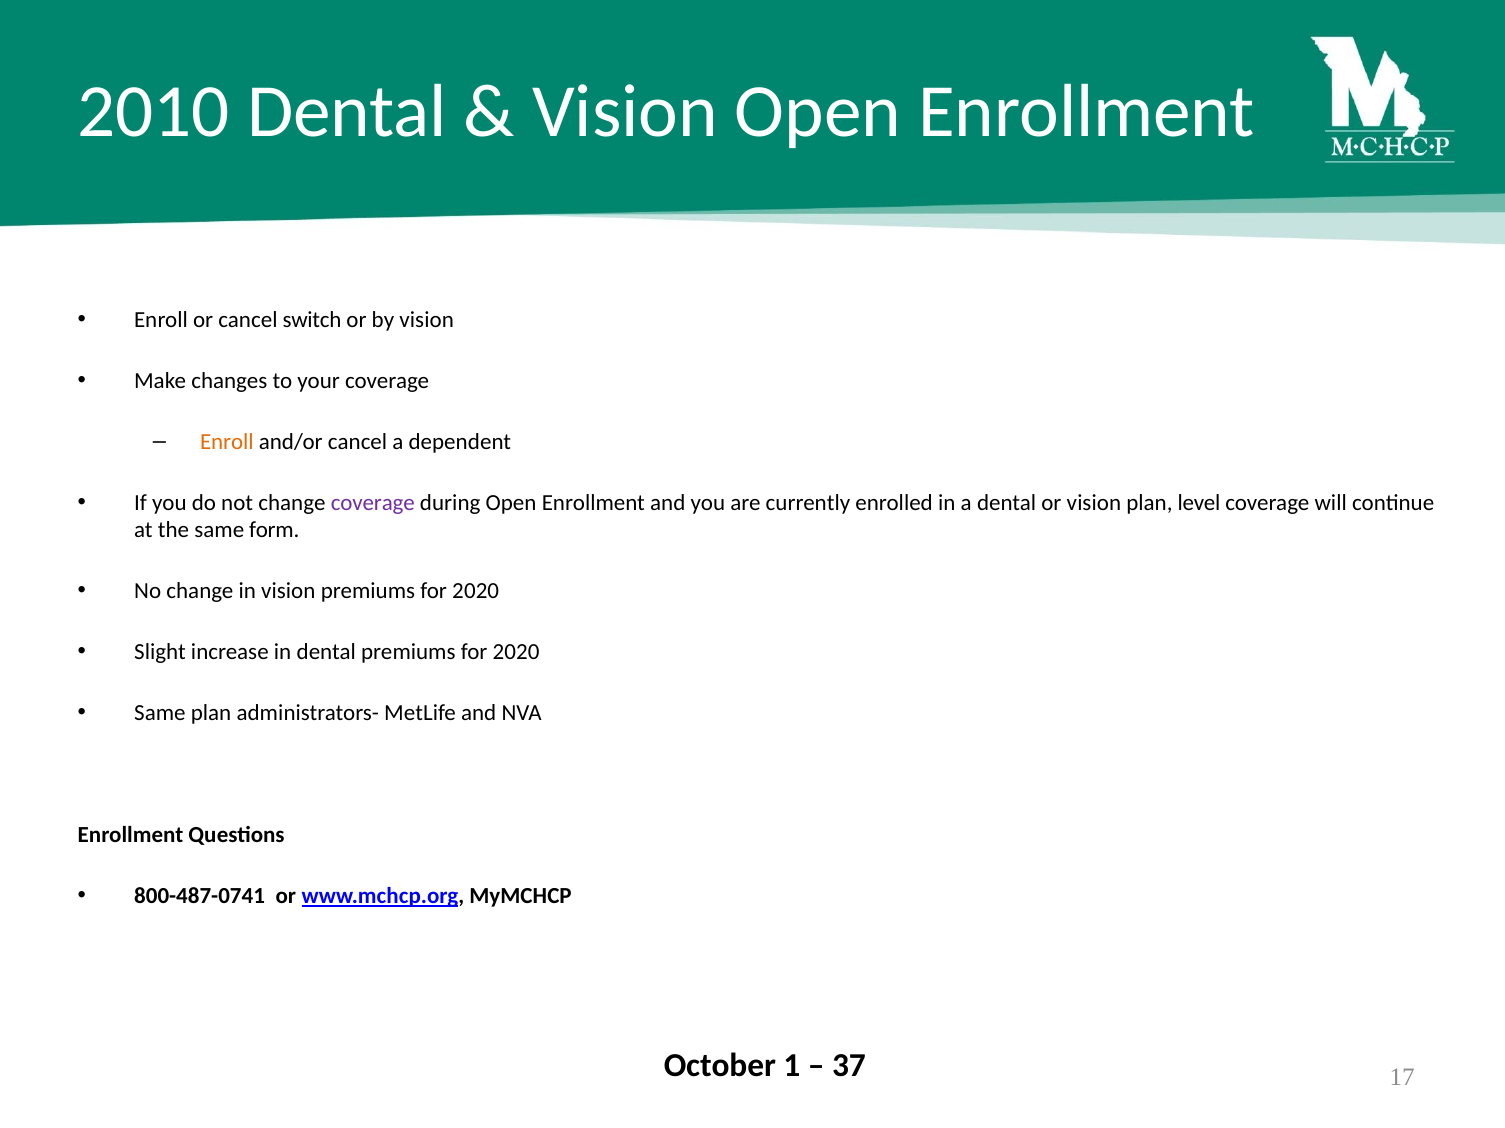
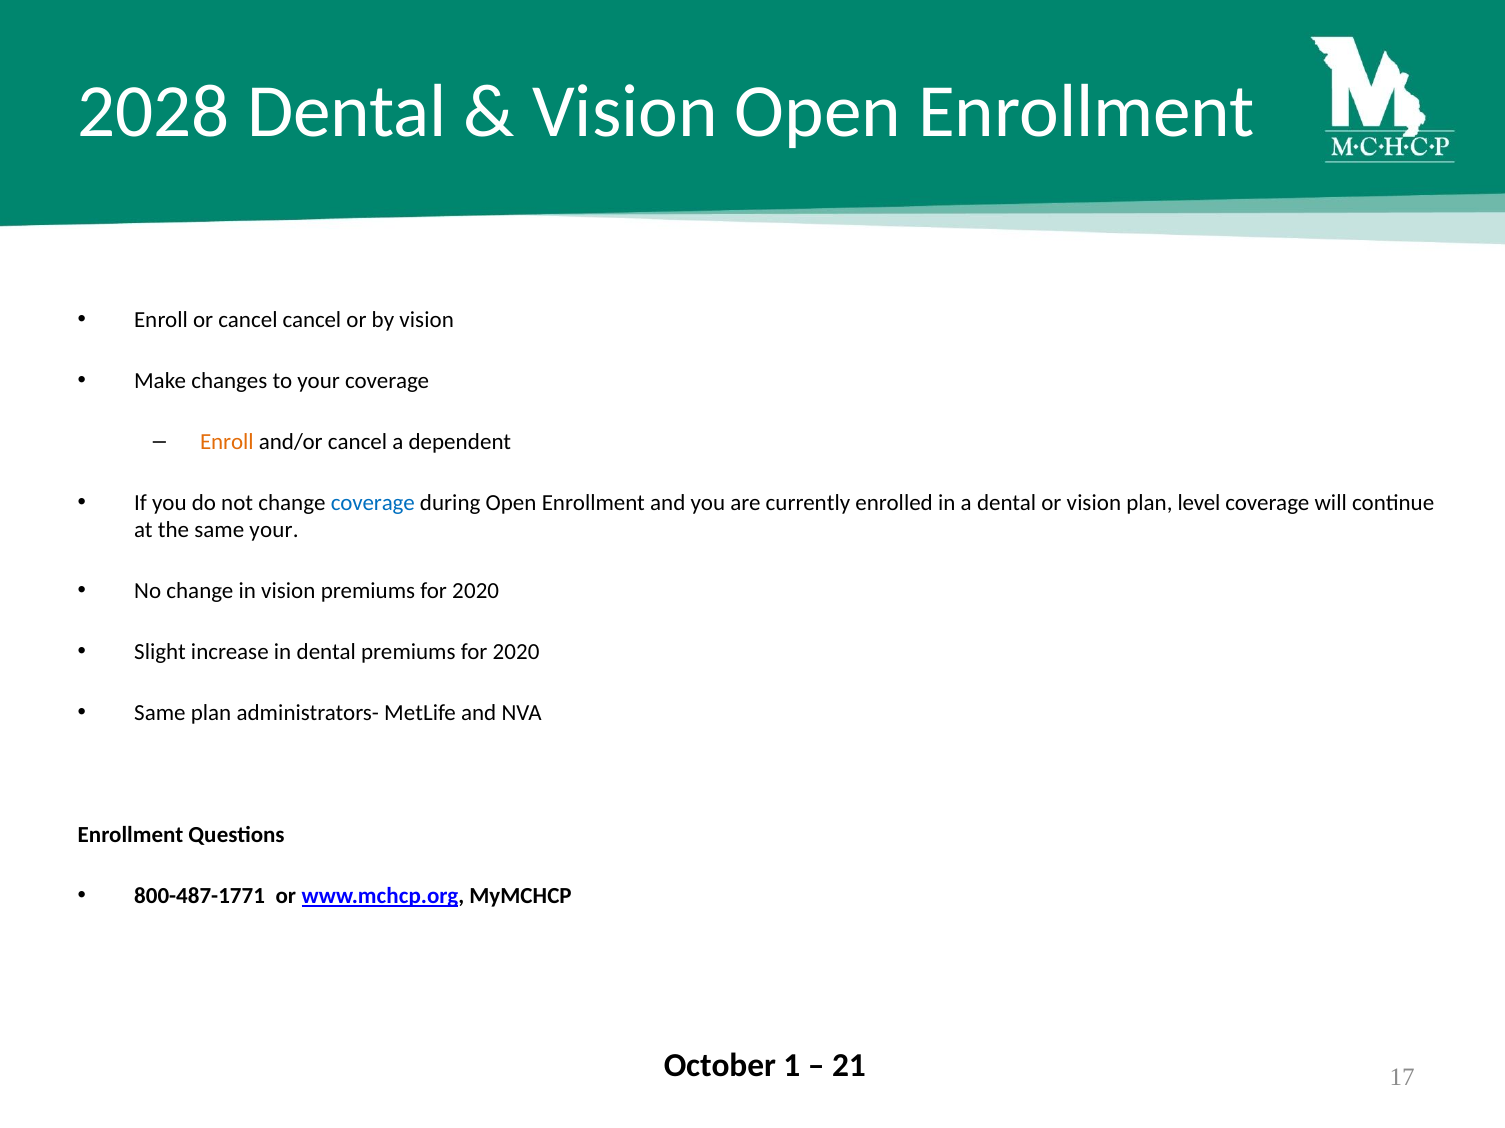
2010: 2010 -> 2028 (154, 112)
cancel switch: switch -> cancel (312, 320)
coverage colour: purple -> blue (373, 503)
same form: form -> your (274, 530)
800-487-0741: 800-487-0741 -> 800-487-1771 (200, 897)
37: 37 -> 21 (849, 1066)
